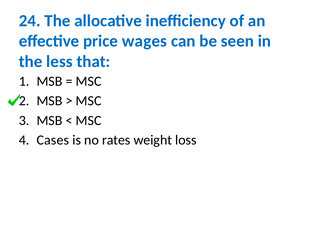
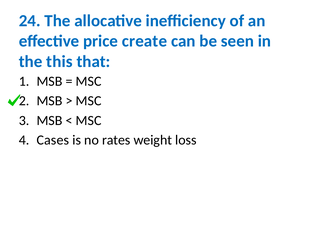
wages: wages -> create (144, 41)
less: less -> this (59, 62)
